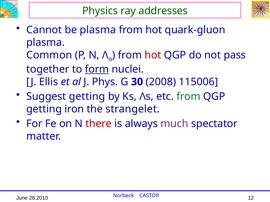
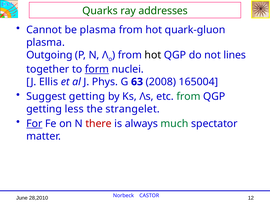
Physics: Physics -> Quarks (100, 11)
Common: Common -> Outgoing (49, 55)
hot colour: red -> black (153, 55)
pass: pass -> lines (235, 55)
30: 30 -> 63 (137, 82)
115006: 115006 -> 165004 (198, 82)
iron: iron -> less (74, 109)
For underline: none -> present (34, 124)
much colour: purple -> green (174, 124)
